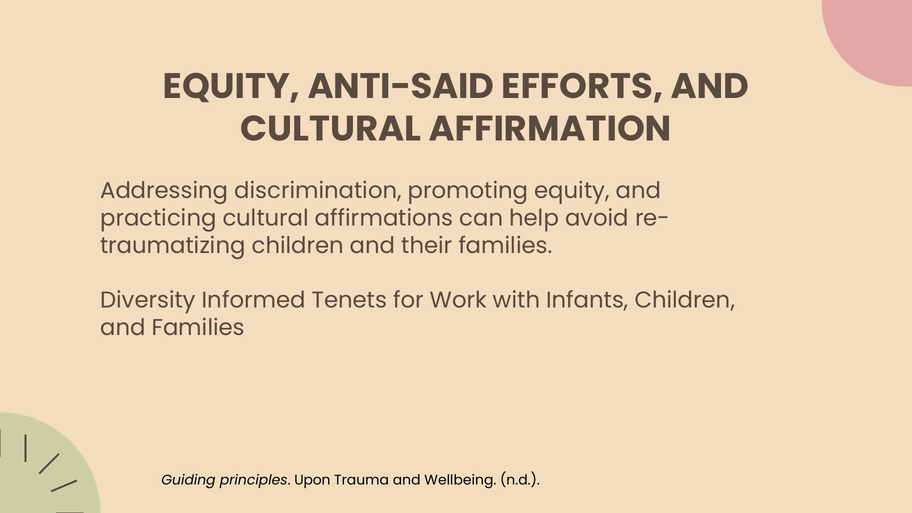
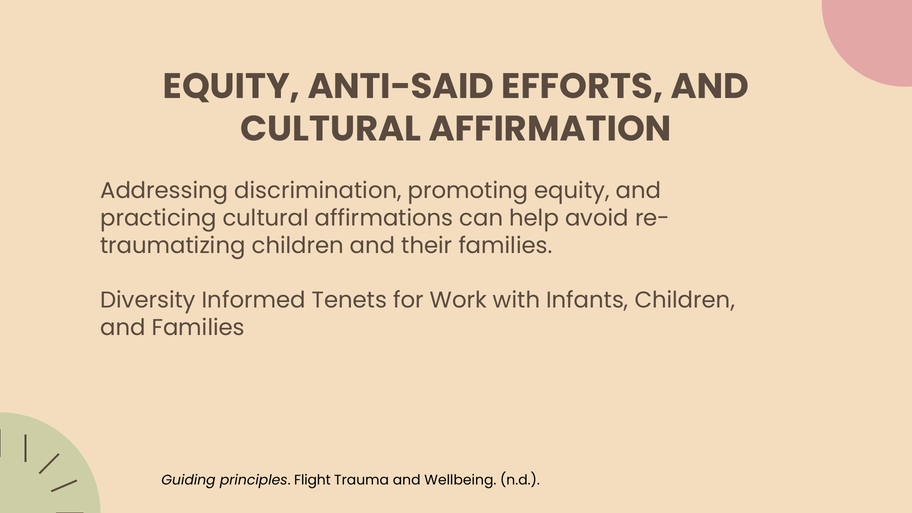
Upon: Upon -> Flight (312, 480)
